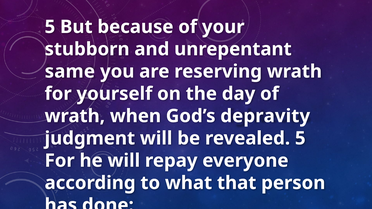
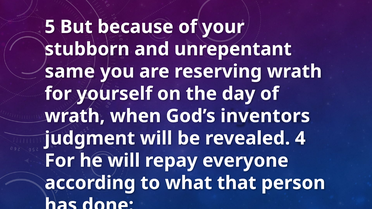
depravity: depravity -> inventors (265, 116)
revealed 5: 5 -> 4 (300, 138)
